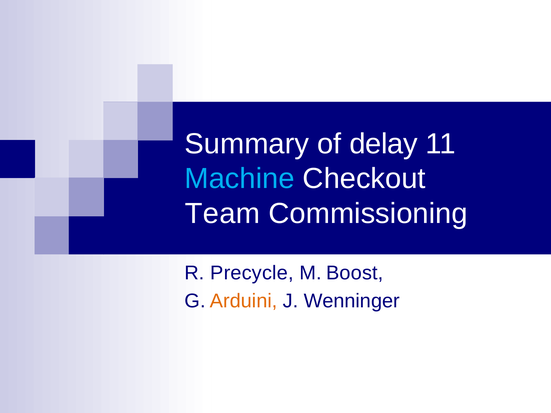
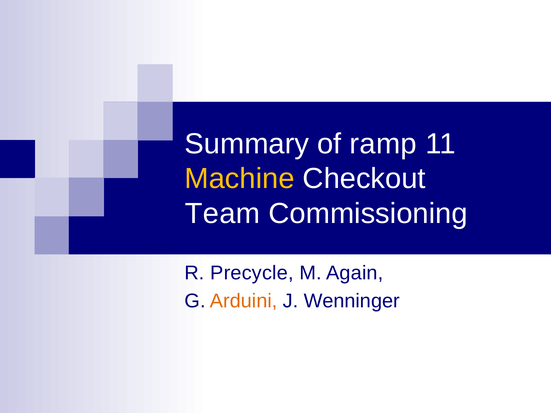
delay: delay -> ramp (383, 144)
Machine colour: light blue -> yellow (240, 179)
Boost: Boost -> Again (355, 273)
